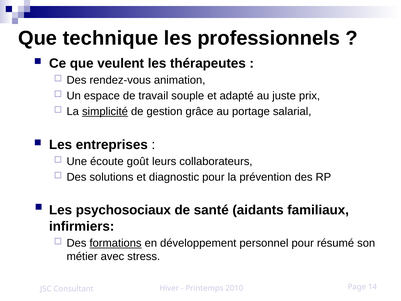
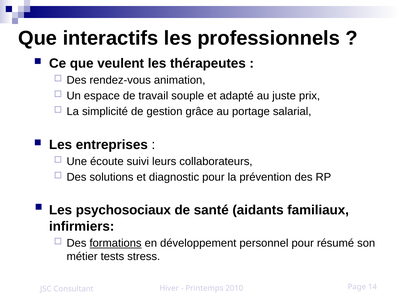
technique: technique -> interactifs (111, 38)
simplicité underline: present -> none (105, 111)
goût: goût -> suivi (138, 161)
avec: avec -> tests (112, 256)
